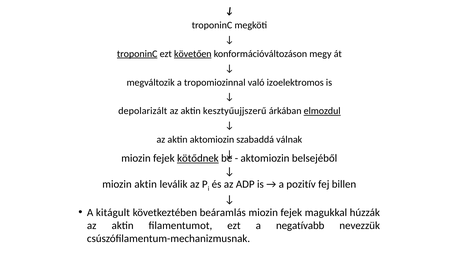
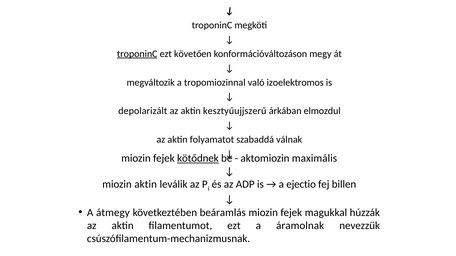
követően underline: present -> none (193, 54)
elmozdul underline: present -> none (322, 111)
aktin aktomiozin: aktomiozin -> folyamatot (212, 140)
belsejéből: belsejéből -> maximális (315, 158)
pozitív: pozitív -> ejectio (301, 185)
kitágult: kitágult -> átmegy (113, 213)
negatívabb: negatívabb -> áramolnak (300, 226)
